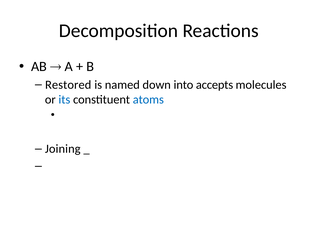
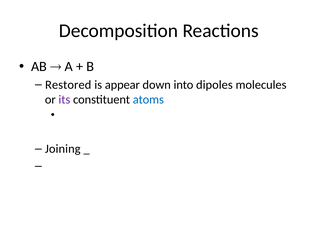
named: named -> appear (122, 85)
accepts: accepts -> dipoles (214, 85)
its colour: blue -> purple (64, 100)
